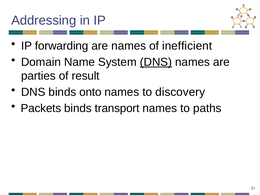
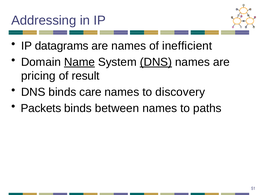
forwarding: forwarding -> datagrams (62, 46)
Name underline: none -> present (79, 62)
parties: parties -> pricing (38, 76)
onto: onto -> care (90, 92)
transport: transport -> between (117, 108)
